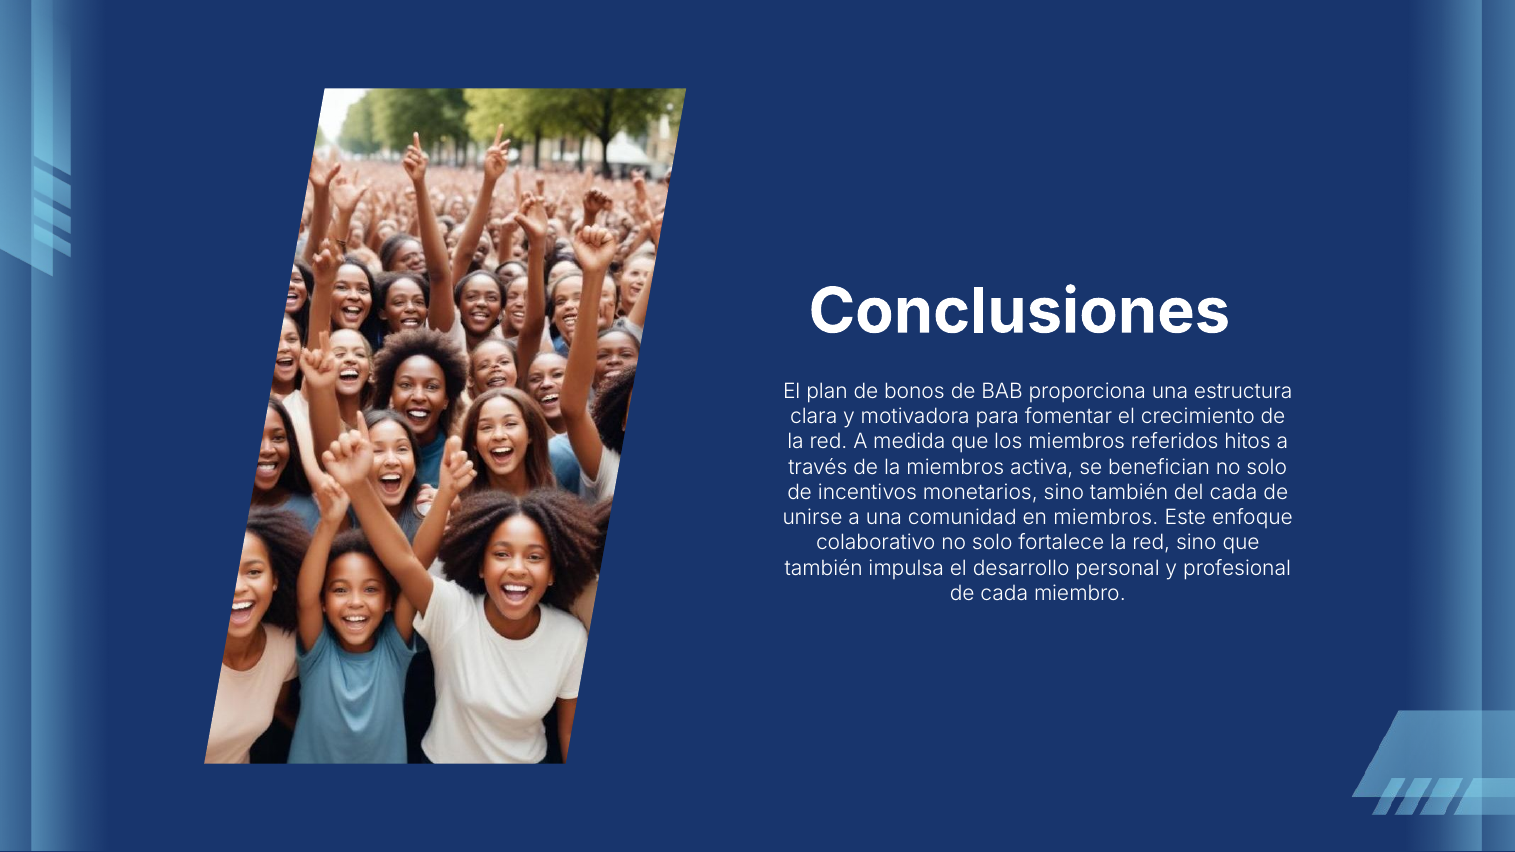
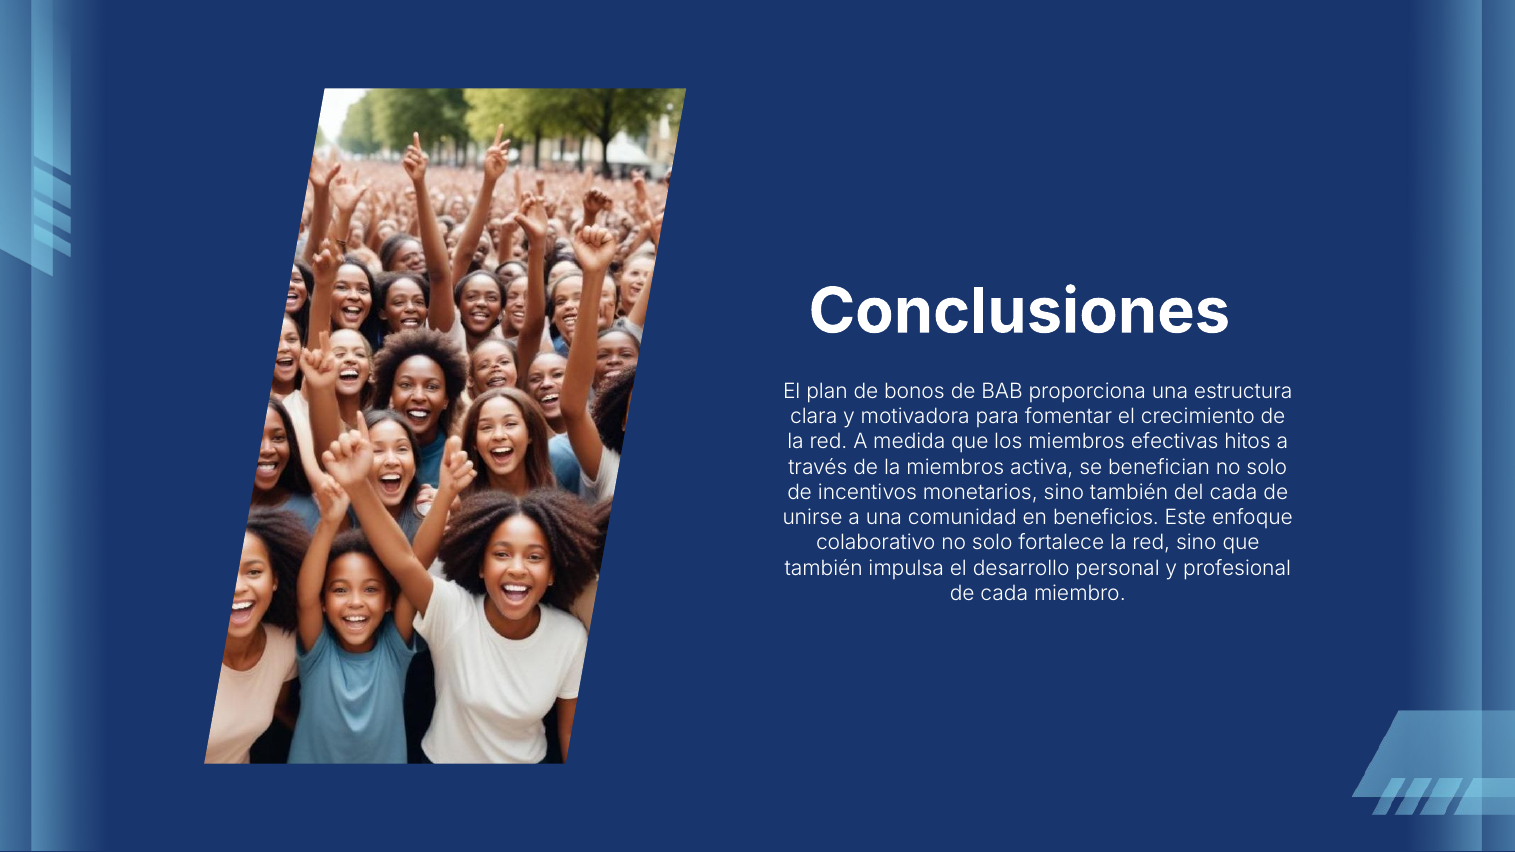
referidos: referidos -> efectivas (1175, 442)
en miembros: miembros -> beneficios (1106, 518)
